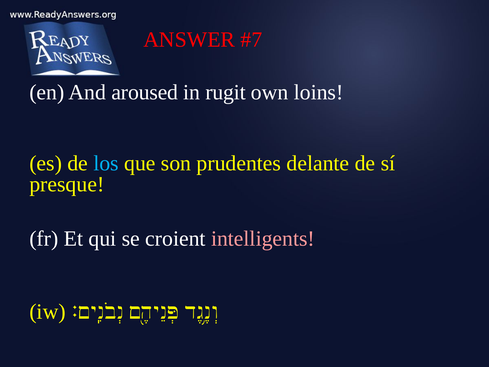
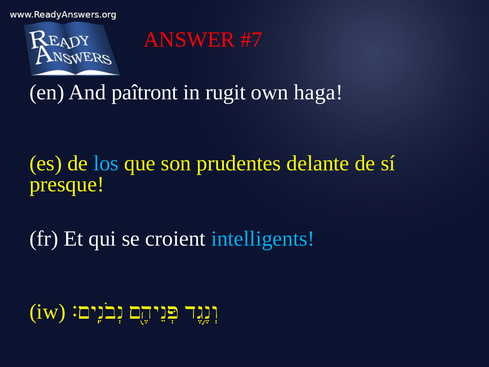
aroused: aroused -> paîtront (145, 92)
loins: loins -> haga (318, 92)
intelligents colour: pink -> light blue (263, 239)
